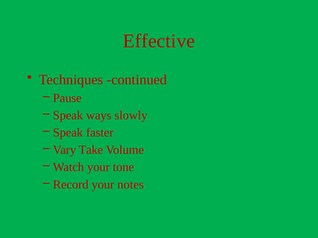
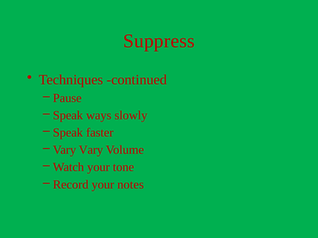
Effective: Effective -> Suppress (159, 41)
Vary Take: Take -> Vary (91, 150)
